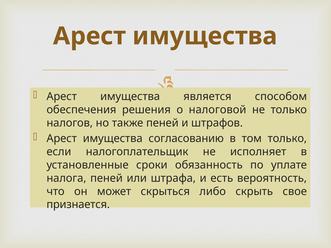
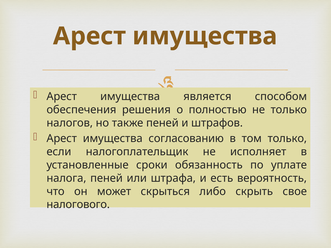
налоговой: налоговой -> полностью (218, 110)
признается: признается -> налогового (78, 205)
